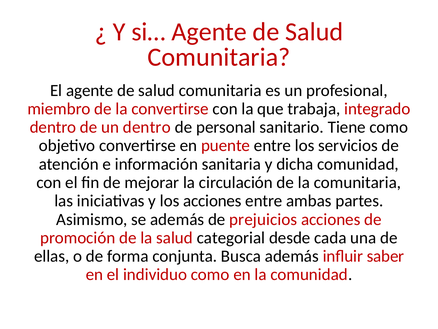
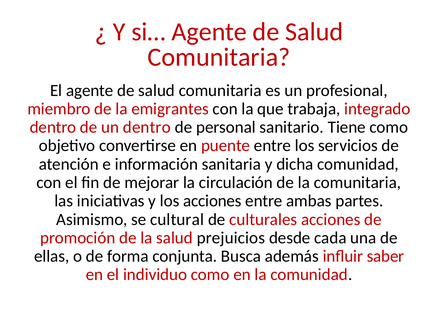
la convertirse: convertirse -> emigrantes (170, 109)
se además: además -> cultural (177, 219)
prejuicios: prejuicios -> culturales (263, 219)
categorial: categorial -> prejuicios (231, 237)
